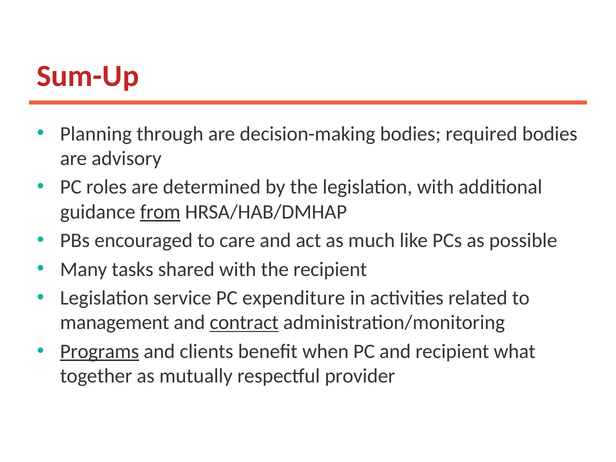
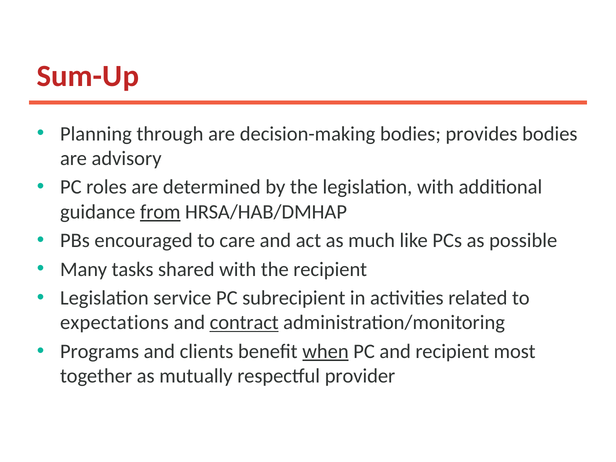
required: required -> provides (482, 134)
expenditure: expenditure -> subrecipient (294, 298)
management: management -> expectations (114, 323)
Programs underline: present -> none (100, 351)
when underline: none -> present (325, 351)
what: what -> most (515, 351)
